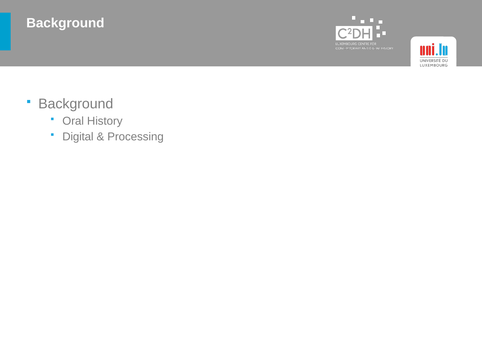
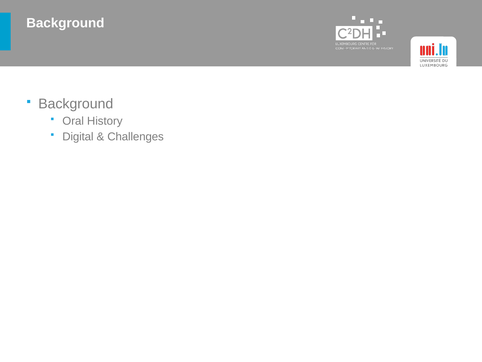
Processing: Processing -> Challenges (136, 136)
